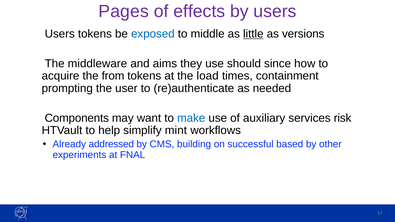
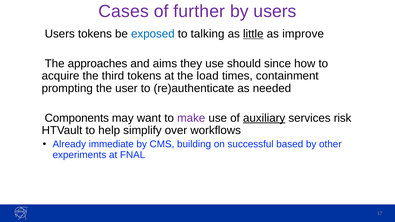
Pages: Pages -> Cases (124, 11)
effects: effects -> further (199, 11)
middle: middle -> talking (208, 34)
versions: versions -> improve (303, 34)
middleware: middleware -> approaches (98, 64)
from: from -> third (113, 76)
make colour: blue -> purple (191, 118)
auxiliary underline: none -> present (264, 118)
mint: mint -> over (176, 131)
addressed: addressed -> immediate (111, 144)
